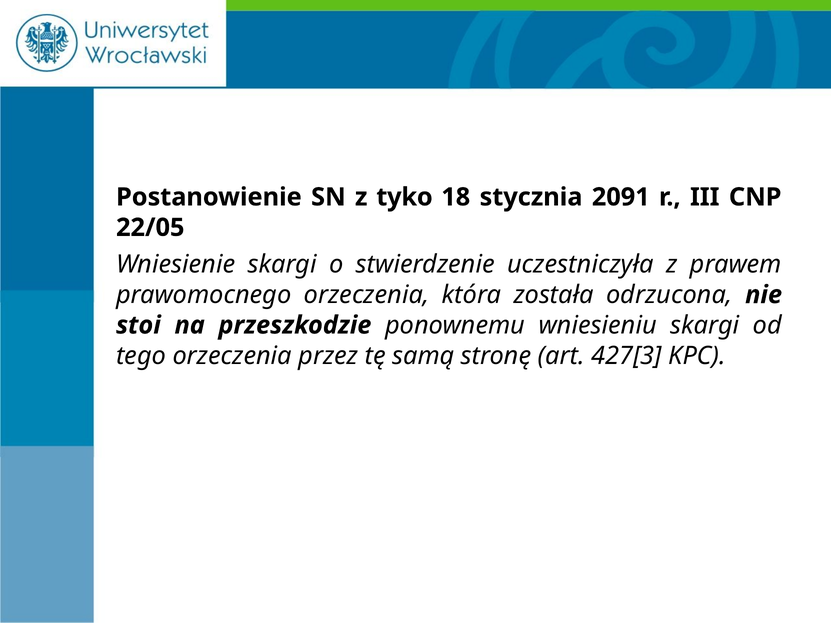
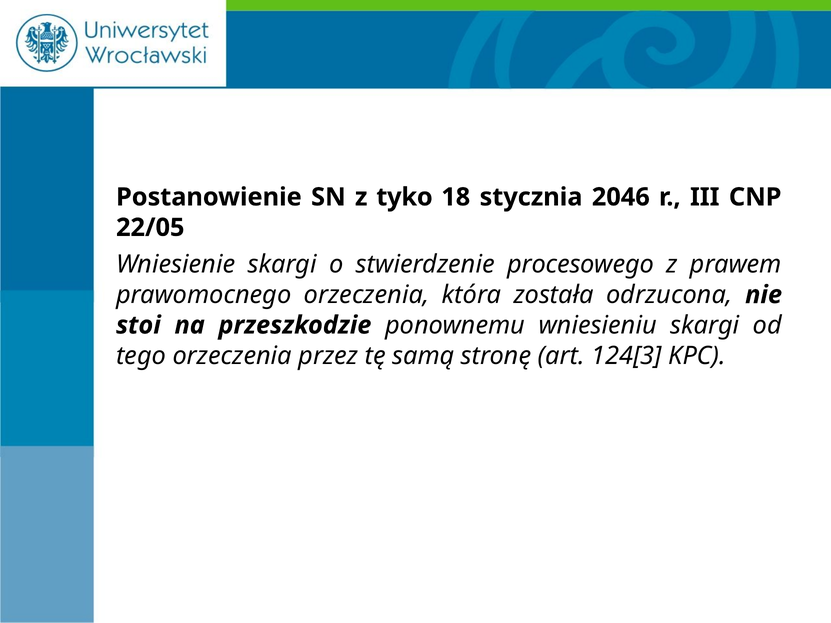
2091: 2091 -> 2046 (621, 197)
uczestniczyła: uczestniczyła -> procesowego (581, 264)
427[3: 427[3 -> 124[3 (626, 356)
